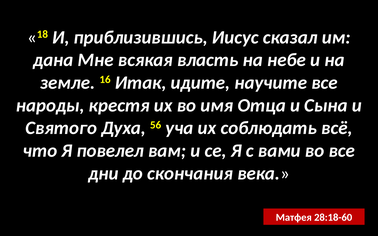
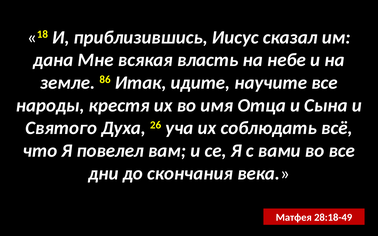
16: 16 -> 86 (105, 80)
56: 56 -> 26 (156, 125)
28:18-60: 28:18-60 -> 28:18-49 (333, 218)
